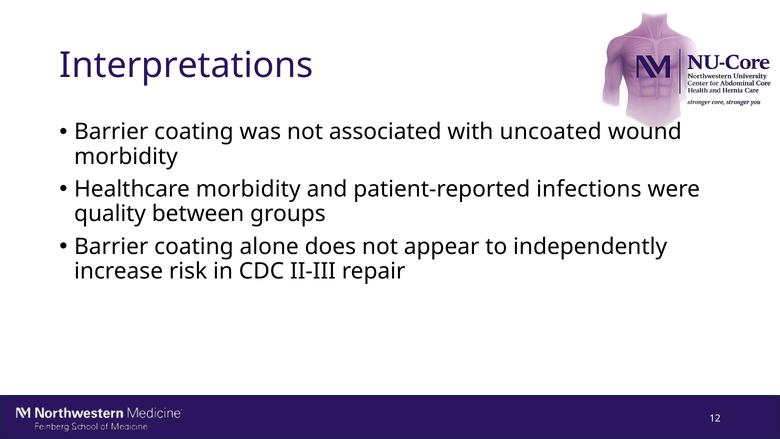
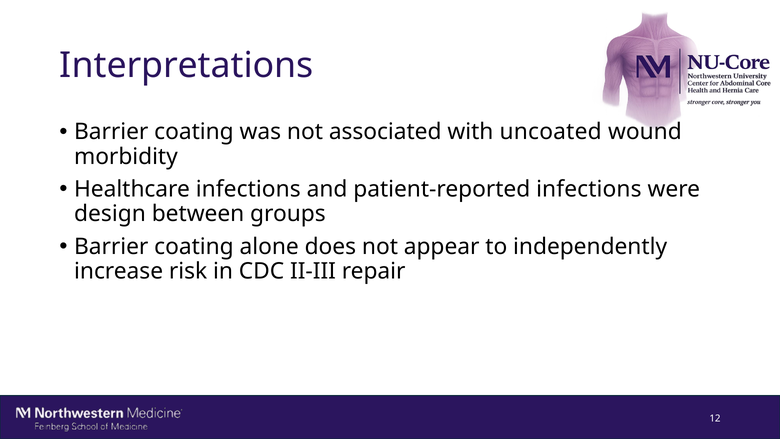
Healthcare morbidity: morbidity -> infections (248, 189)
quality: quality -> design (110, 214)
